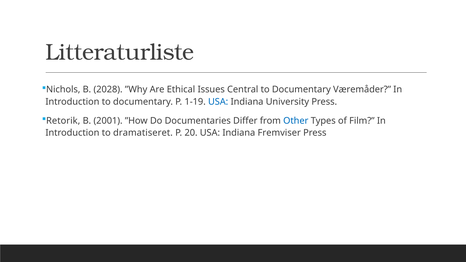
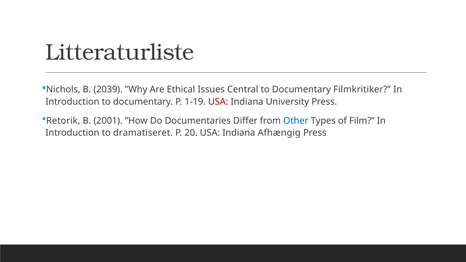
2028: 2028 -> 2039 (108, 90)
Væremåder: Væremåder -> Filmkritiker (362, 90)
USA colour: blue -> red (218, 102)
Fremviser: Fremviser -> Afhængig (279, 133)
